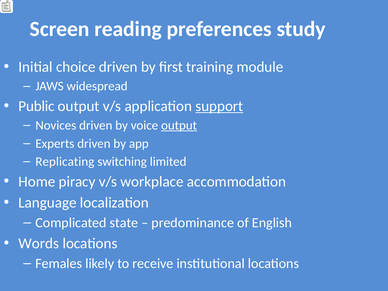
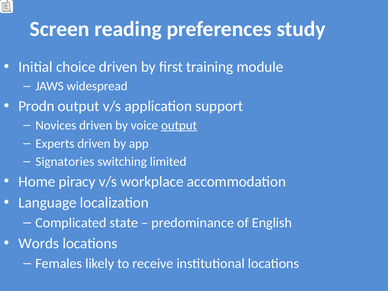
Public: Public -> Prodn (36, 106)
support underline: present -> none (219, 106)
Replicating: Replicating -> Signatories (65, 162)
